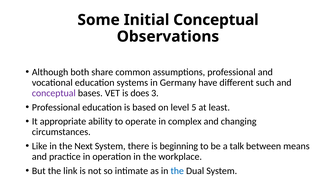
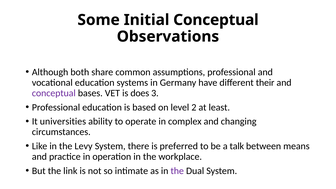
such: such -> their (265, 83)
5: 5 -> 2 (194, 107)
appropriate: appropriate -> universities (63, 121)
Next: Next -> Levy (84, 146)
beginning: beginning -> preferred (179, 146)
the colour: blue -> purple (177, 171)
